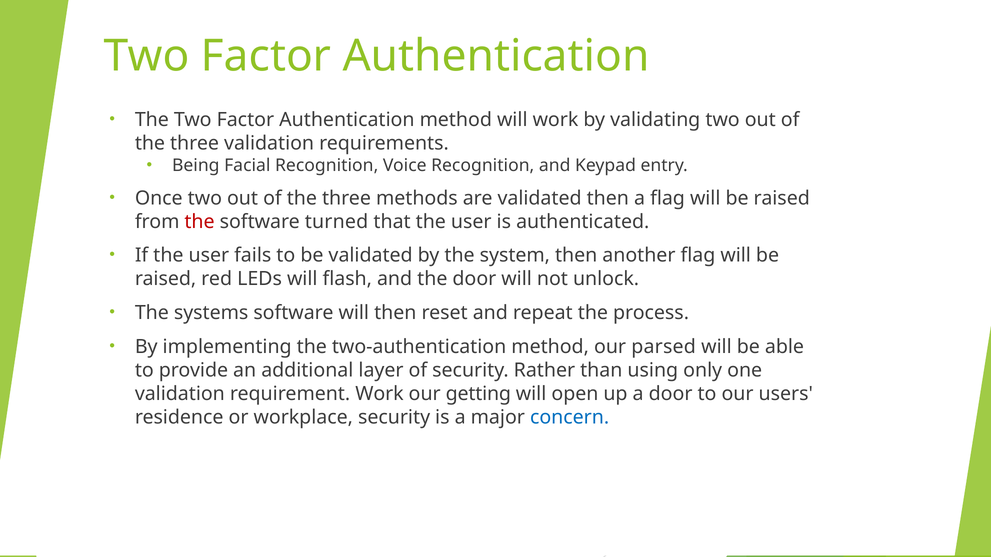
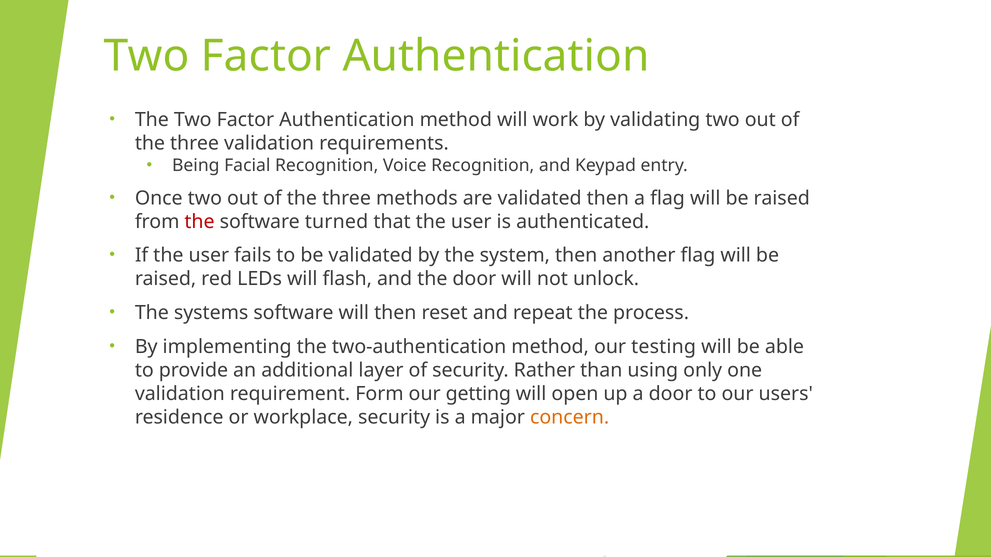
parsed: parsed -> testing (664, 347)
requirement Work: Work -> Form (379, 394)
concern colour: blue -> orange (570, 417)
